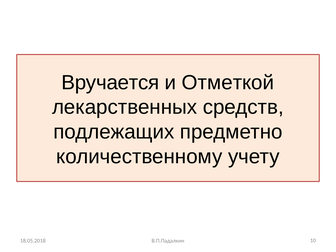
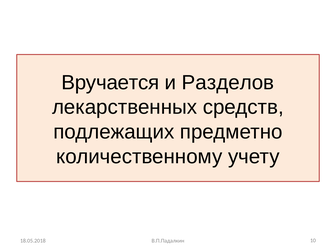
Отметкой: Отметкой -> Разделов (228, 82)
